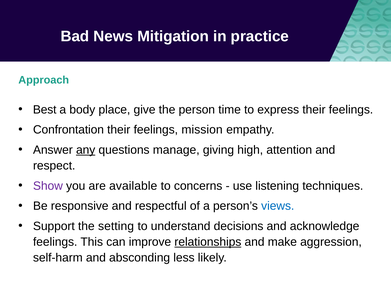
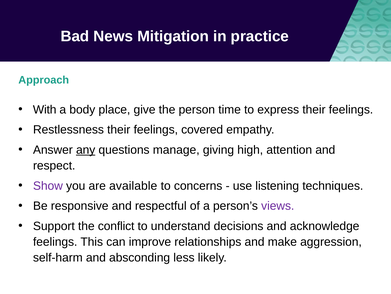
Best: Best -> With (45, 109)
Confrontation: Confrontation -> Restlessness (68, 129)
mission: mission -> covered (202, 129)
views colour: blue -> purple (278, 205)
setting: setting -> conflict (116, 226)
relationships underline: present -> none (208, 241)
